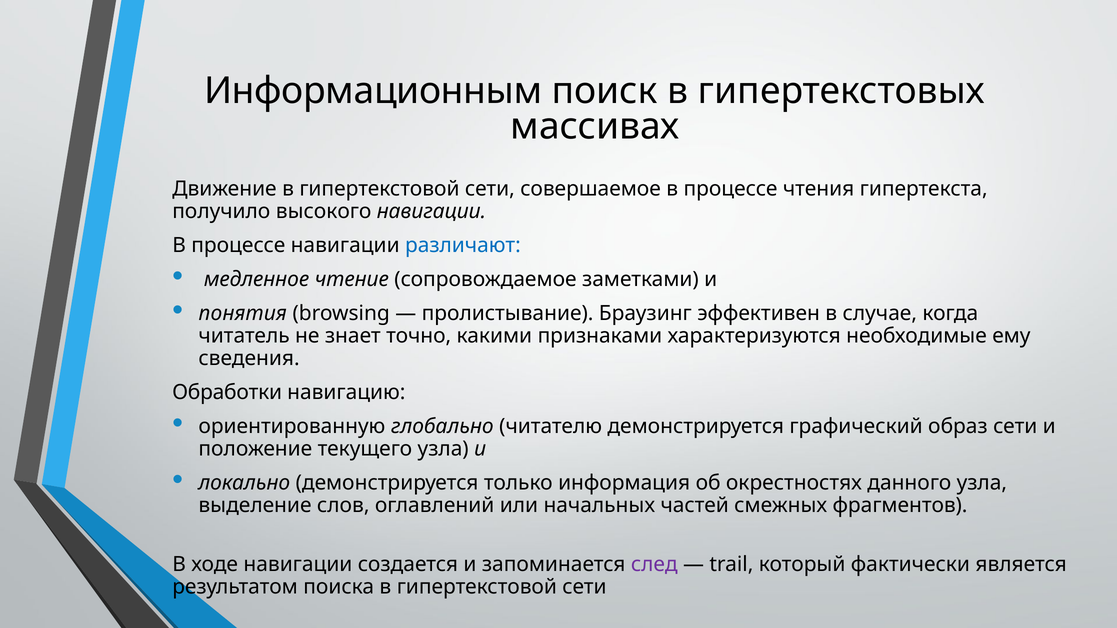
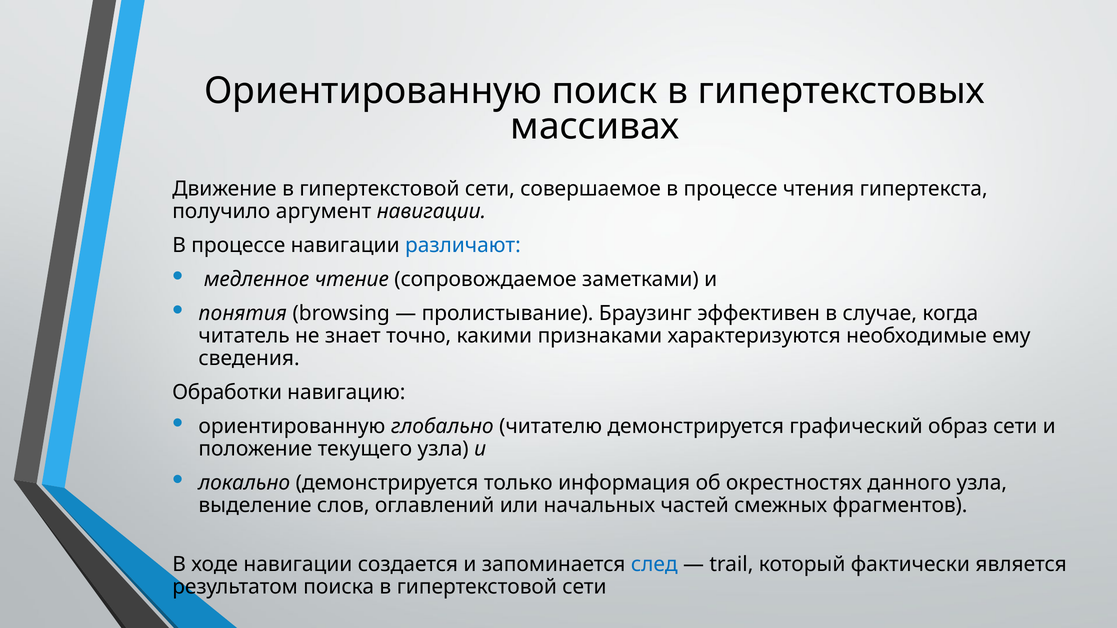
Информационным: Информационным -> Ориентированную (373, 91)
высокого: высокого -> аргумент (324, 212)
след colour: purple -> blue (654, 565)
